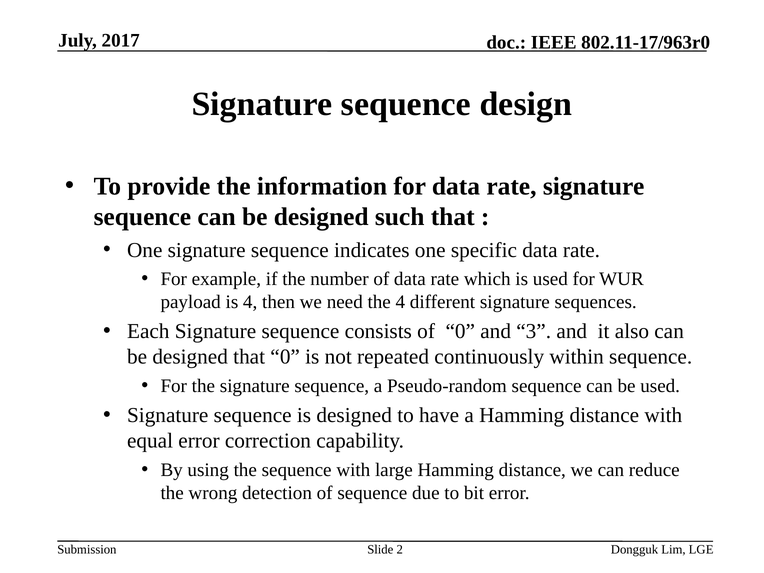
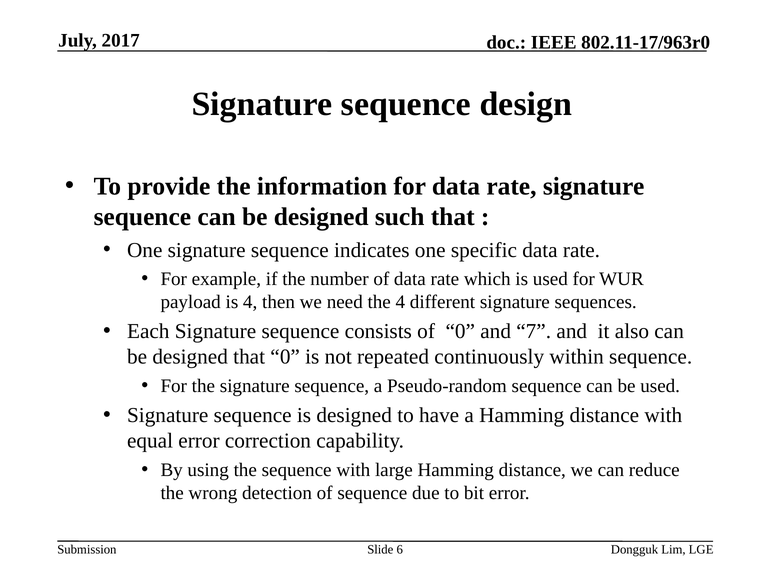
3: 3 -> 7 (534, 331)
2: 2 -> 6 (400, 550)
